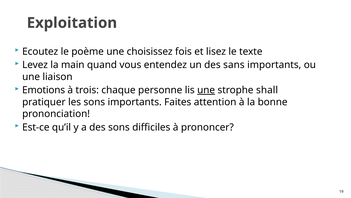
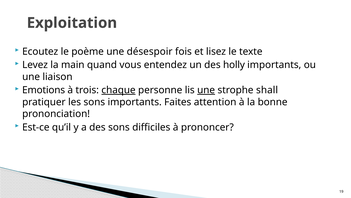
choisissez: choisissez -> désespoir (150, 51)
sans: sans -> holly (234, 65)
chaque underline: none -> present (118, 90)
